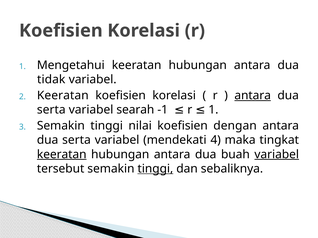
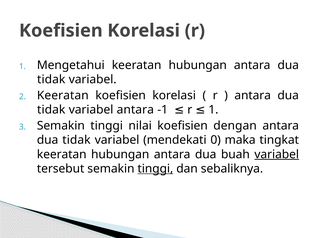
antara underline: present -> none (253, 96)
serta: serta -> tidak (51, 110)
variabel searah: searah -> antara (135, 110)
serta: serta -> tidak (76, 140)
4: 4 -> 0 (216, 140)
keeratan underline: present -> none (62, 155)
